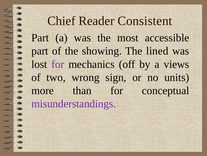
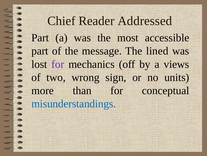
Consistent: Consistent -> Addressed (145, 21)
showing: showing -> message (102, 51)
misunderstandings colour: purple -> blue (74, 103)
